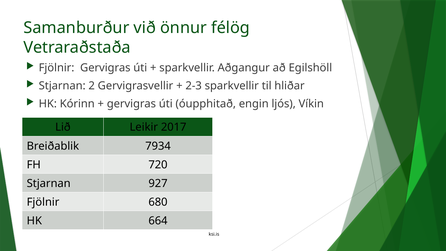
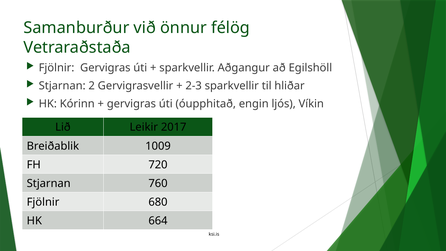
7934: 7934 -> 1009 (158, 146)
927: 927 -> 760 (158, 183)
